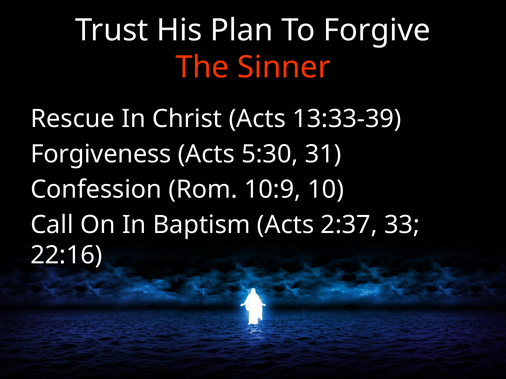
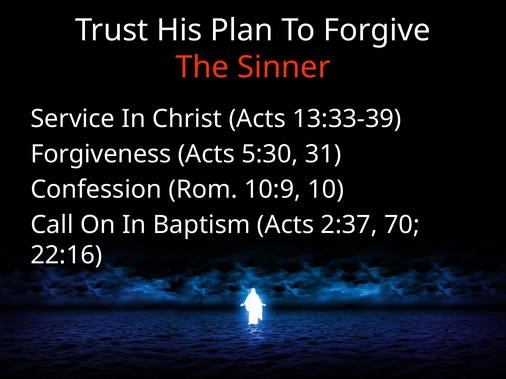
Rescue: Rescue -> Service (73, 119)
33: 33 -> 70 (402, 225)
